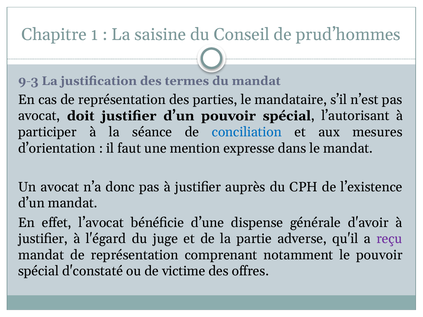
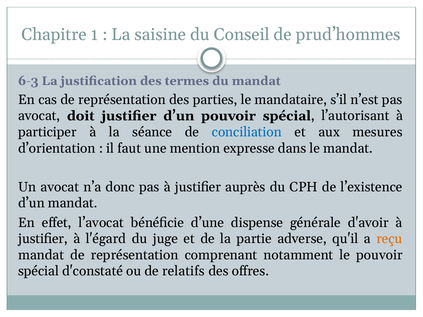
9-3: 9-3 -> 6-3 (28, 81)
reçu colour: purple -> orange (389, 239)
victime: victime -> relatifs (184, 271)
